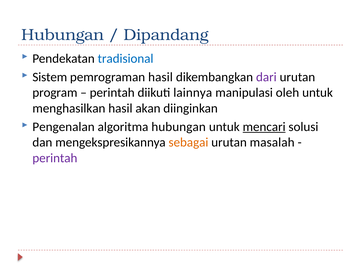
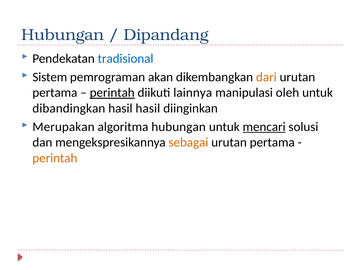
pemrograman hasil: hasil -> akan (161, 77)
dari colour: purple -> orange (266, 77)
program: program -> pertama (55, 93)
perintah underline: none -> present (112, 93)
menghasilkan: menghasilkan -> dibandingkan (69, 109)
hasil akan: akan -> hasil (148, 109)
Pengenalan: Pengenalan -> Merupakan (63, 127)
masalah: masalah -> pertama (272, 143)
perintah colour: purple -> orange (55, 158)
